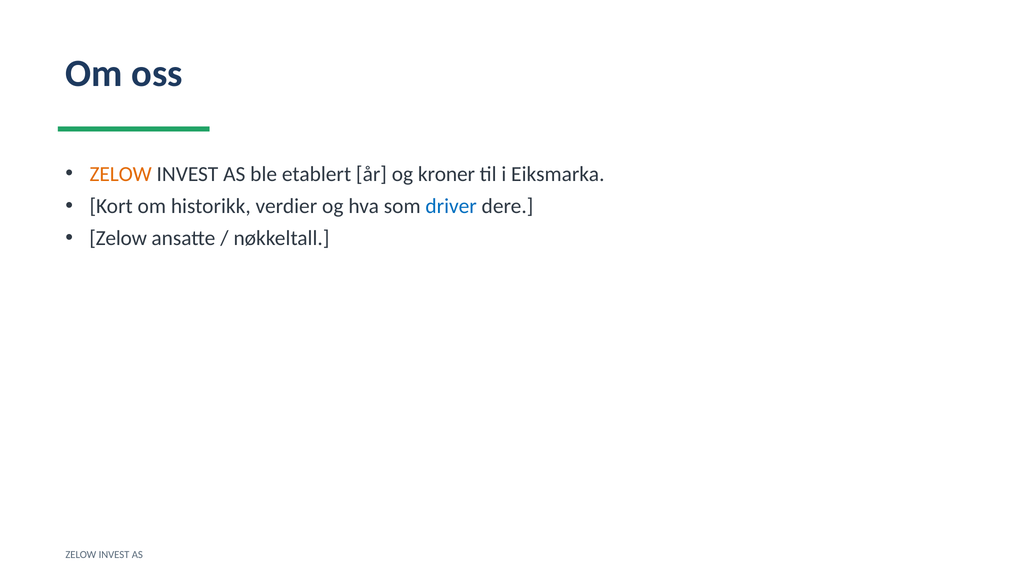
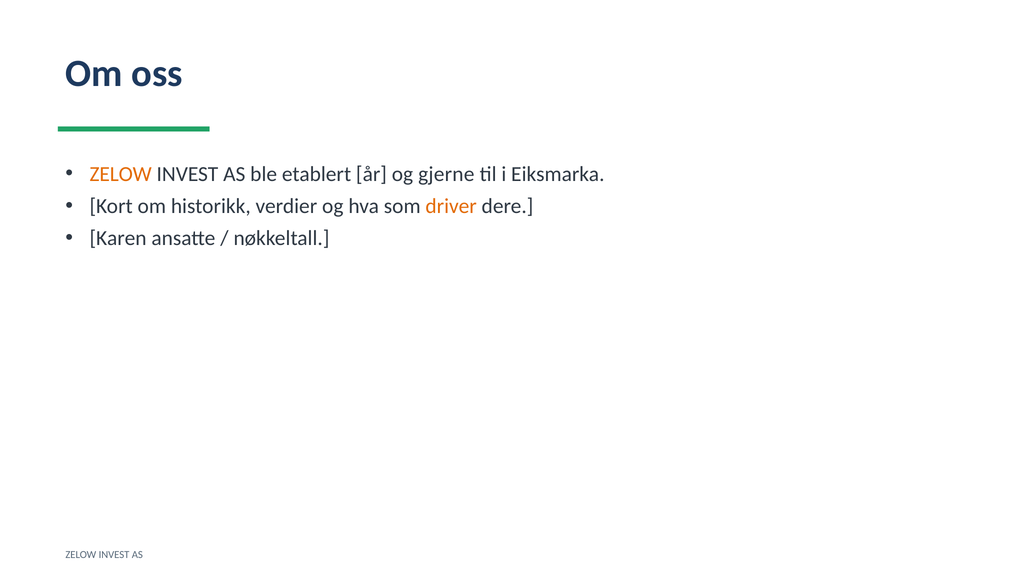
kroner: kroner -> gjerne (446, 174)
driver colour: blue -> orange (451, 206)
Zelow: Zelow -> Karen (118, 238)
